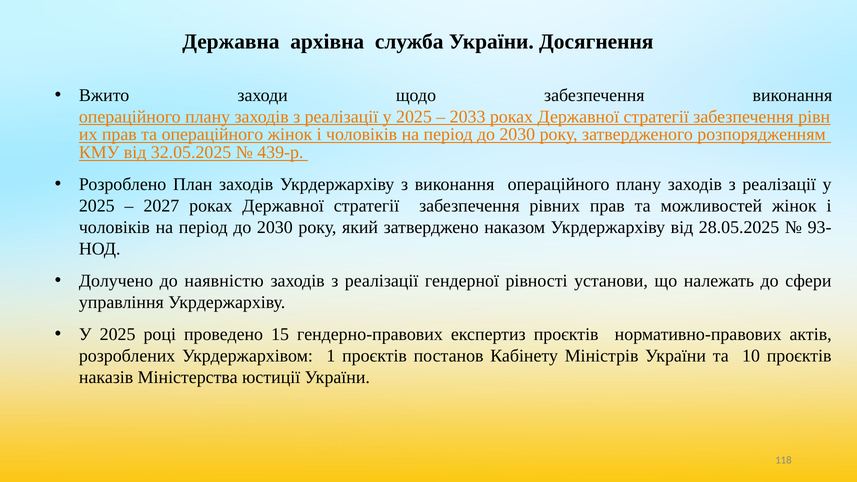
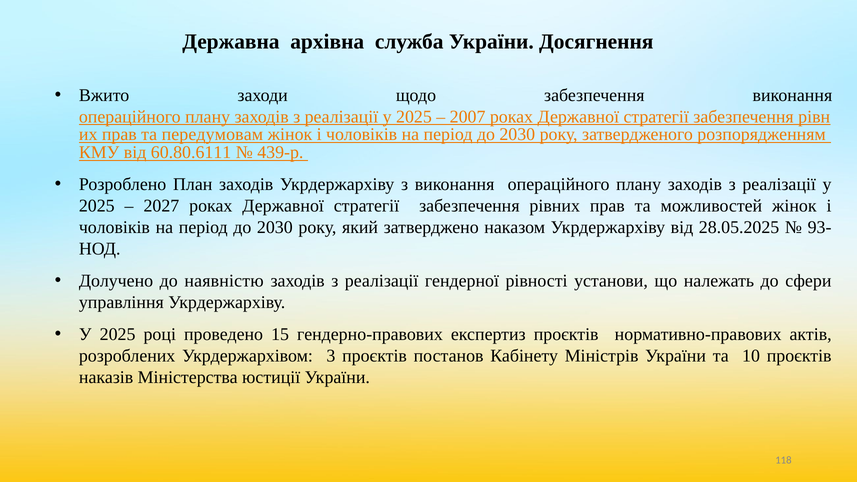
2033: 2033 -> 2007 (468, 117)
та операційного: операційного -> передумовам (212, 135)
32.05.2025: 32.05.2025 -> 60.80.6111 (191, 152)
1: 1 -> 3 (331, 356)
